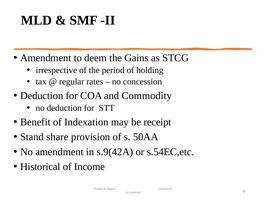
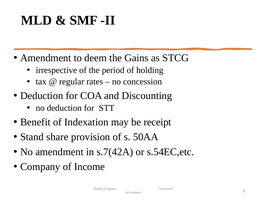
Commodity: Commodity -> Discounting (147, 95)
s.9(42A: s.9(42A -> s.7(42A (115, 151)
Historical: Historical -> Company (40, 166)
